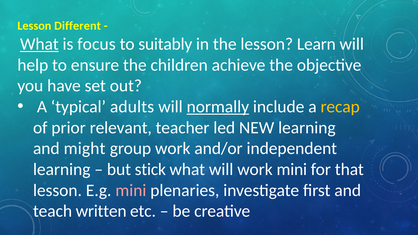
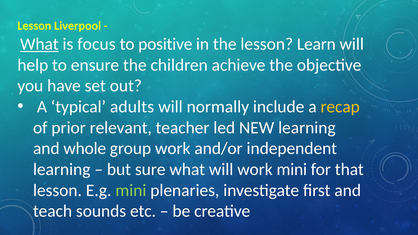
Different: Different -> Liverpool (78, 26)
suitably: suitably -> positive (165, 44)
normally underline: present -> none (218, 107)
might: might -> whole (85, 149)
stick: stick -> sure (150, 169)
mini colour: pink -> light green (131, 190)
written: written -> sounds (101, 211)
